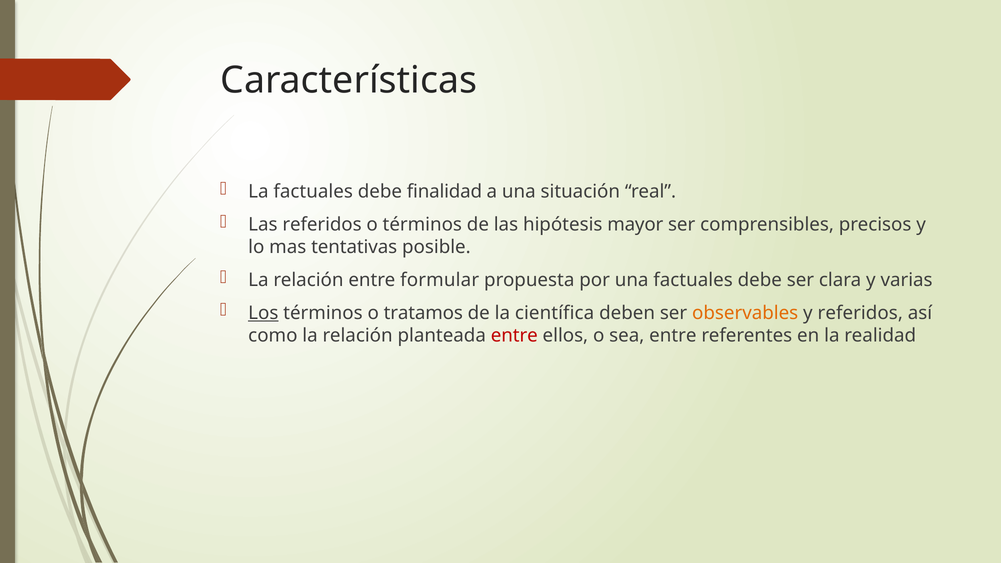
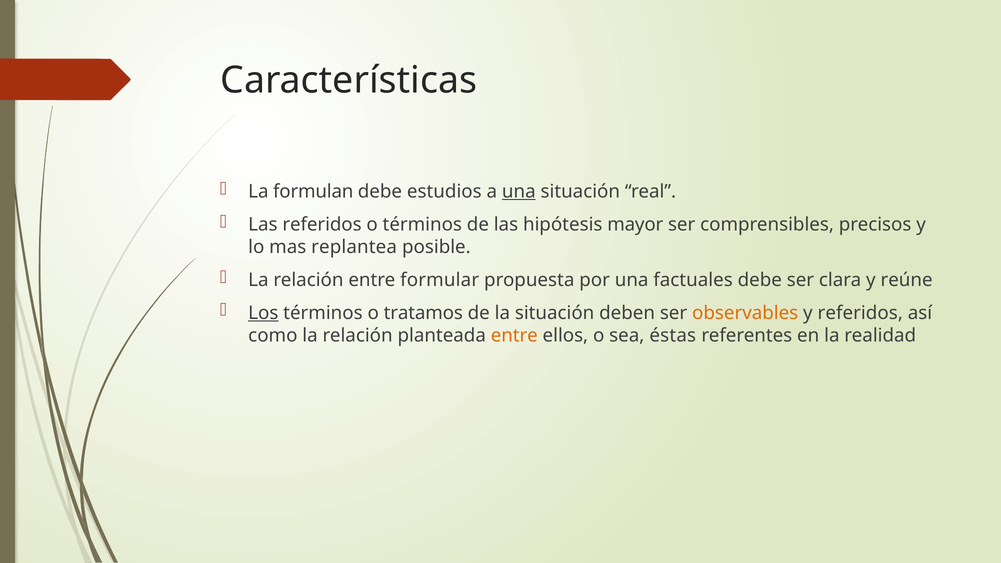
La factuales: factuales -> formulan (313, 192)
finalidad: finalidad -> estudios (444, 192)
una underline: none -> present (519, 192)
tentativas: tentativas -> replantea (354, 247)
varias: varias -> reúne (907, 280)
la científica: científica -> situación (555, 313)
entre colour: red -> orange (514, 335)
sea entre: entre -> éstas (673, 335)
